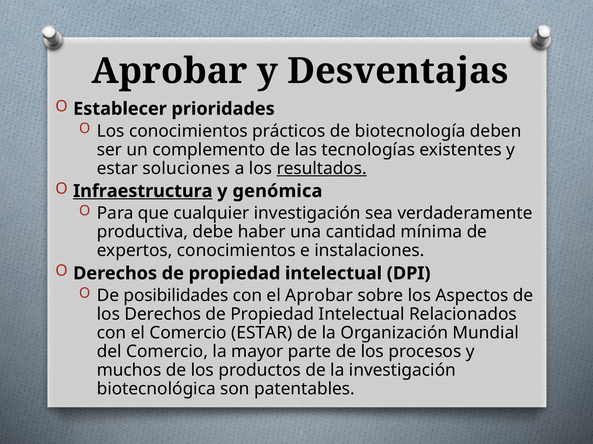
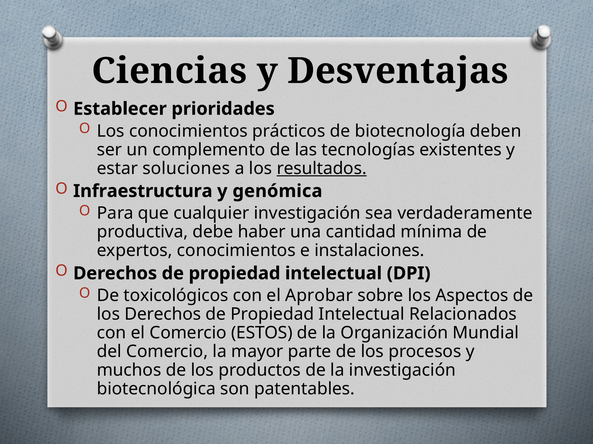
Aprobar: Aprobar -> Ciencias (169, 71)
Infraestructura underline: present -> none (143, 191)
posibilidades: posibilidades -> toxicológicos (176, 296)
Comercio ESTAR: ESTAR -> ESTOS (262, 333)
